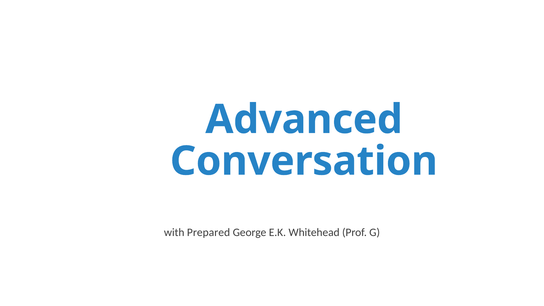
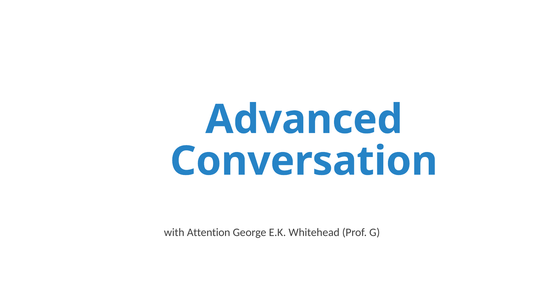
Prepared: Prepared -> Attention (209, 233)
